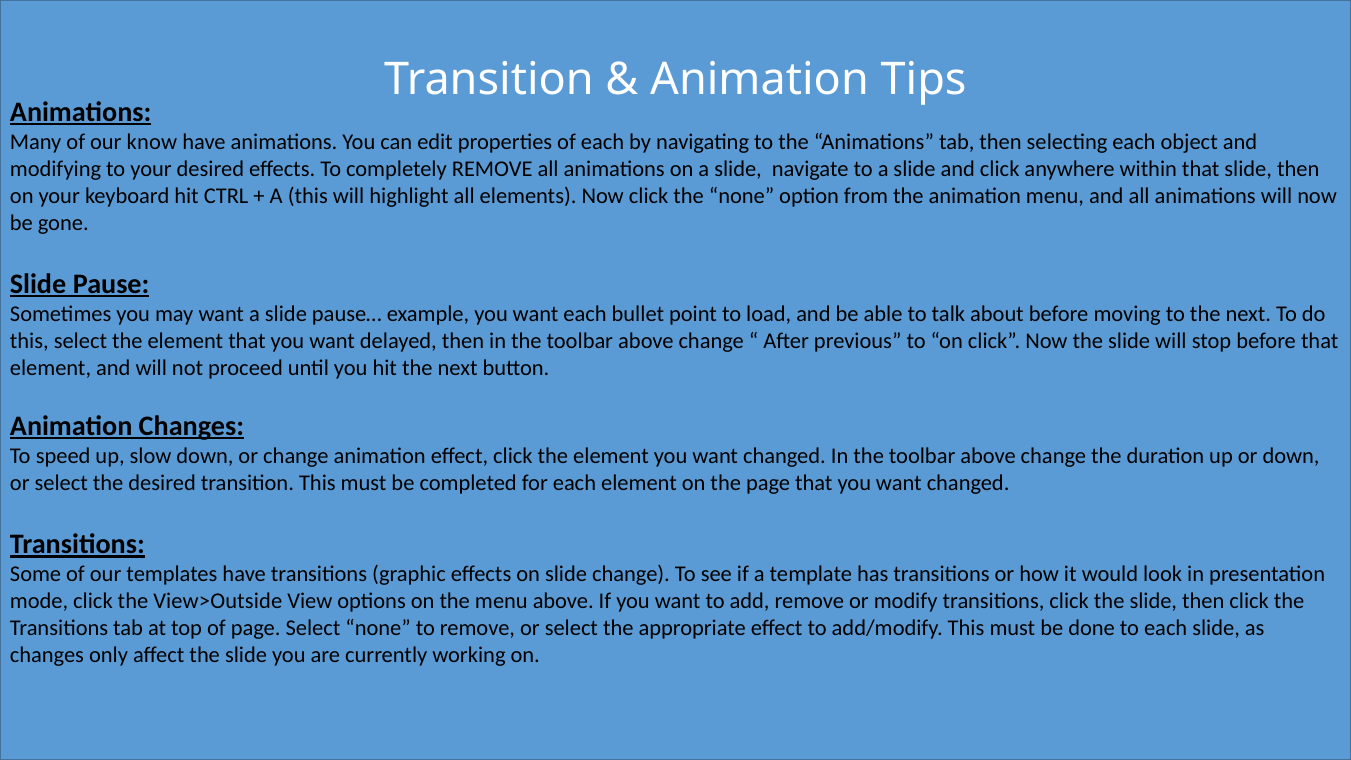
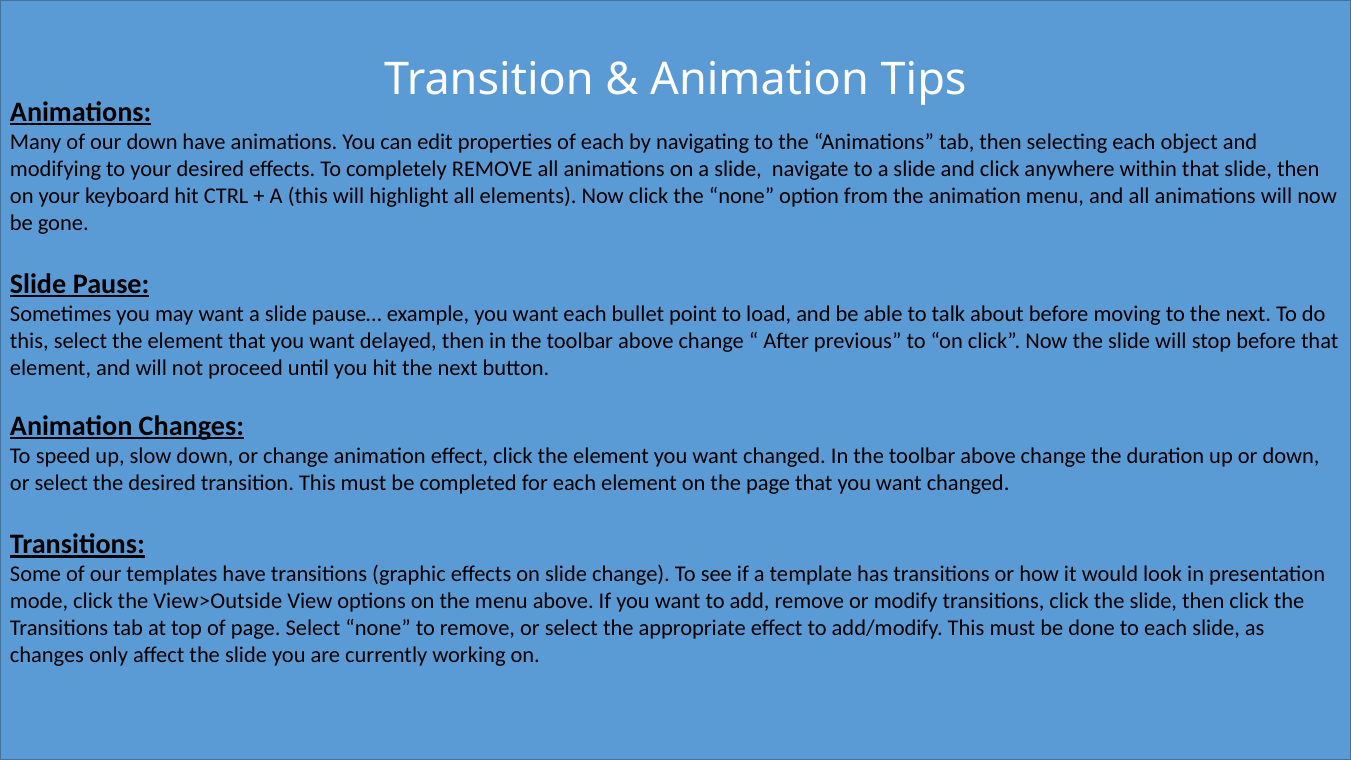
our know: know -> down (152, 142)
